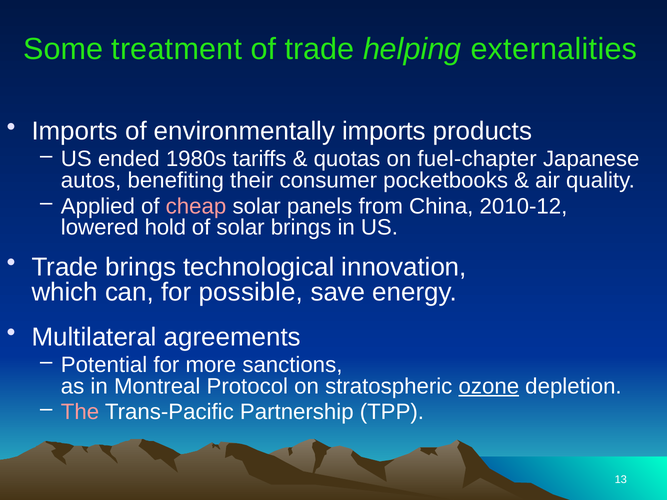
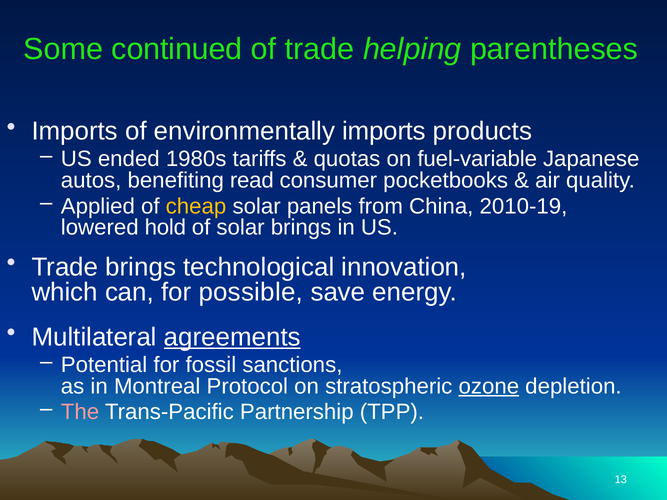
treatment: treatment -> continued (177, 49)
externalities: externalities -> parentheses (554, 49)
fuel-chapter: fuel-chapter -> fuel-variable (477, 159)
their: their -> read (252, 180)
cheap colour: pink -> yellow (196, 206)
2010-12: 2010-12 -> 2010-19 (523, 206)
agreements underline: none -> present (232, 337)
more: more -> fossil (211, 365)
